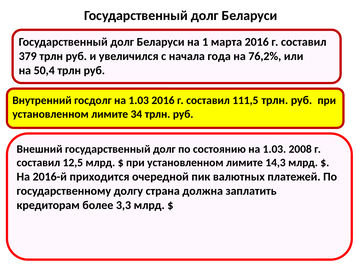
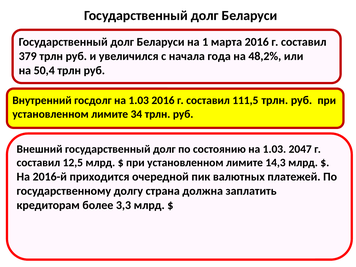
76,2%: 76,2% -> 48,2% (265, 56)
2008: 2008 -> 2047 (300, 149)
